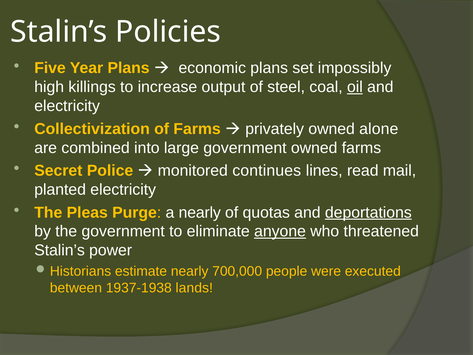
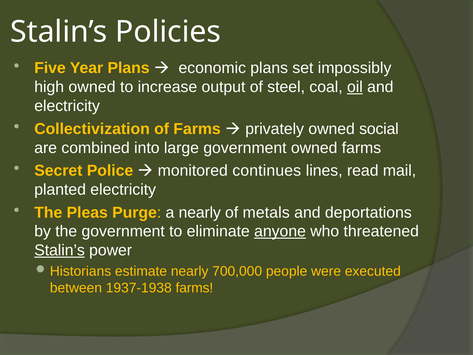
high killings: killings -> owned (92, 87)
alone: alone -> social (379, 129)
quotas: quotas -> metals (266, 212)
deportations underline: present -> none (368, 212)
Stalin’s underline: none -> present (60, 250)
1937-1938 lands: lands -> farms (194, 288)
